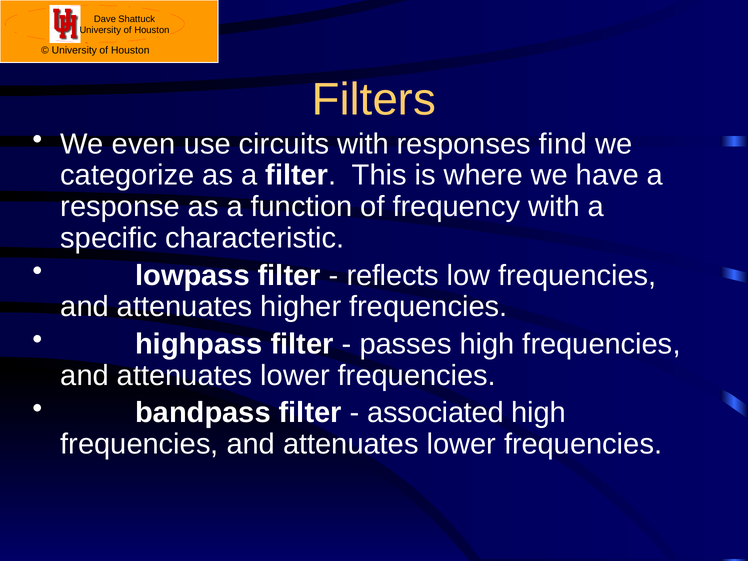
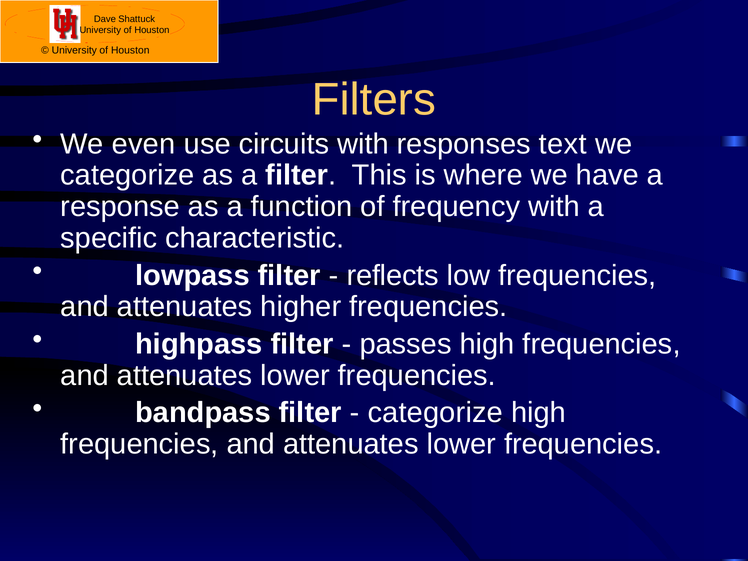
find: find -> text (563, 144)
associated: associated -> categorize (435, 413)
